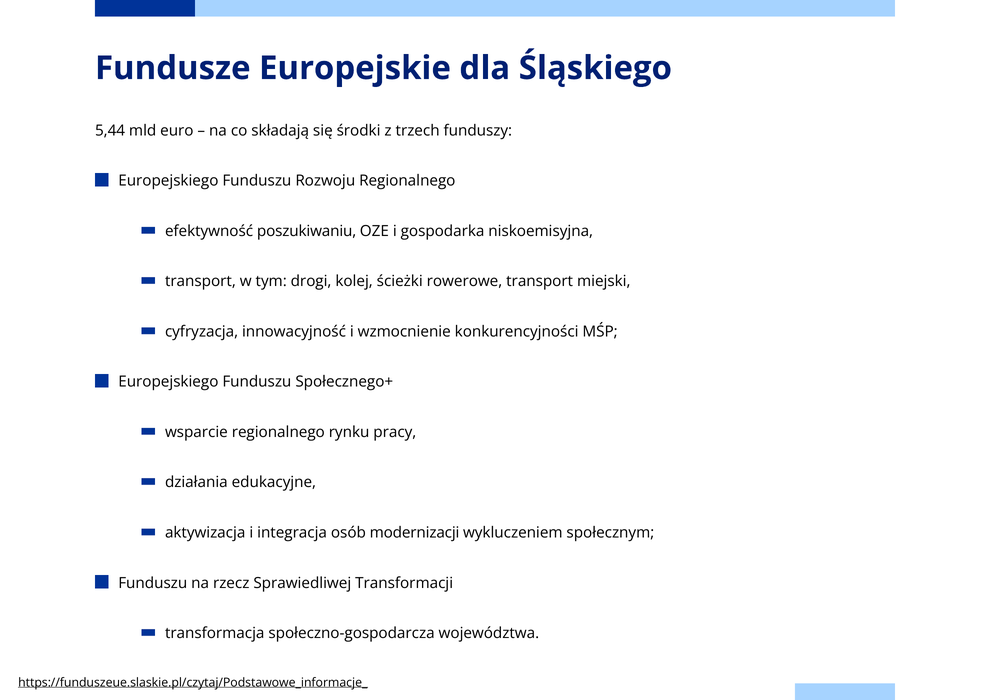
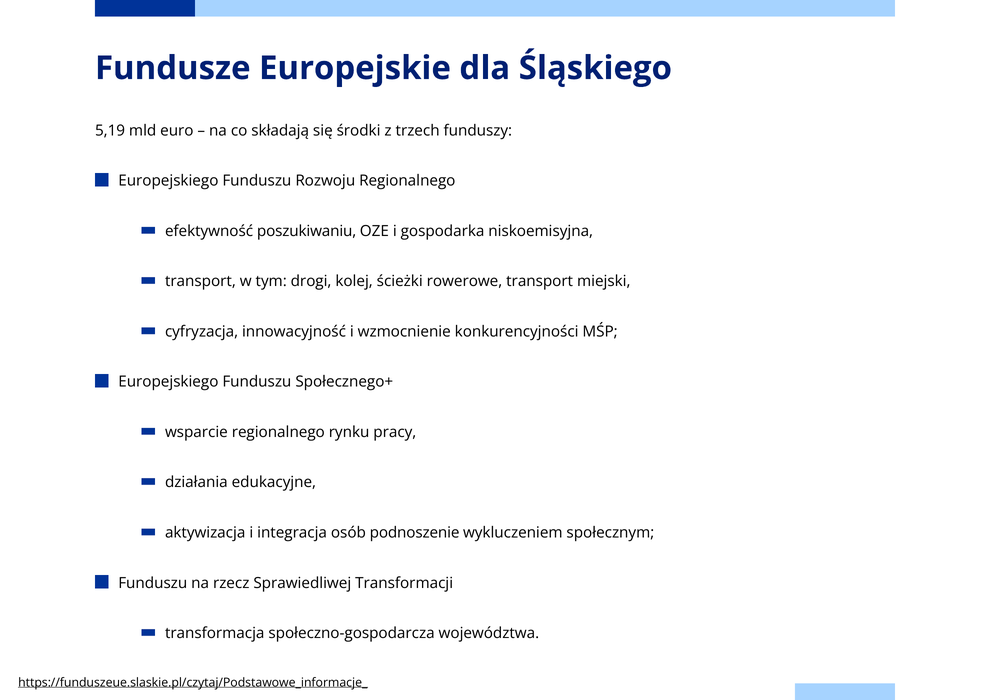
5,44: 5,44 -> 5,19 (110, 131)
modernizacji: modernizacji -> podnoszenie (415, 533)
